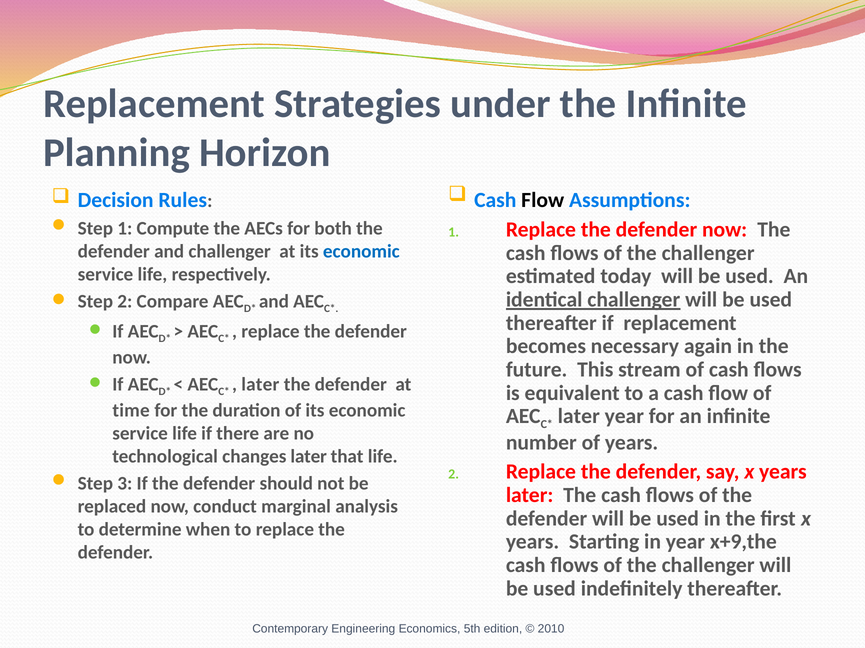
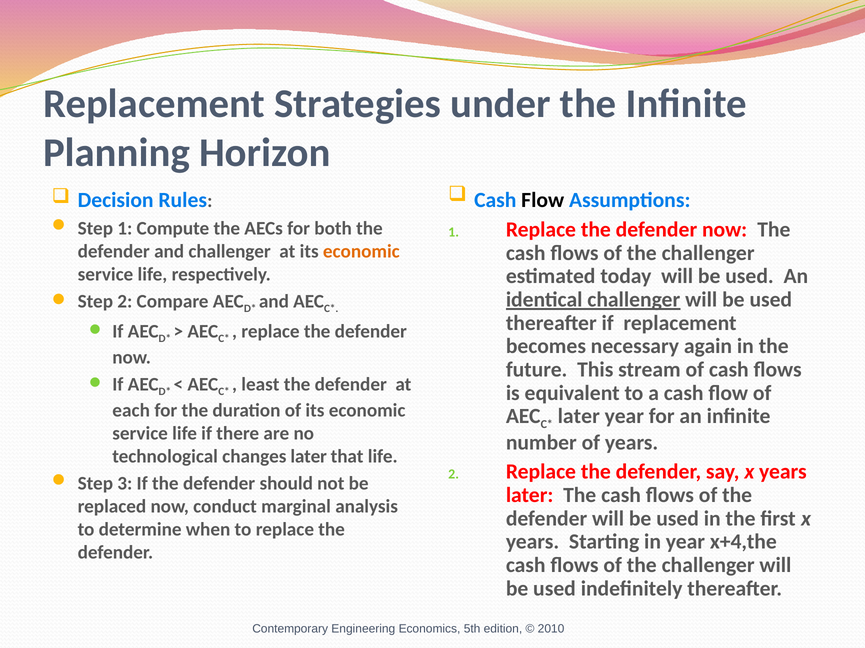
economic colour: blue -> orange (361, 252)
later: later -> least (260, 385)
time: time -> each (131, 411)
x+9,the: x+9,the -> x+4,the (743, 542)
